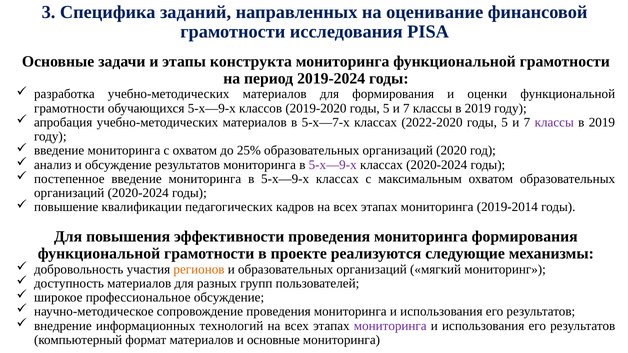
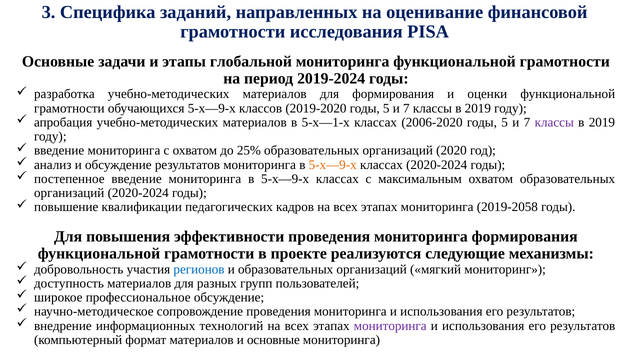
конструкта: конструкта -> глобальной (251, 62)
5-х—7-х: 5-х—7-х -> 5-х—1-х (326, 122)
2022-2020: 2022-2020 -> 2006-2020 (432, 122)
5-х—9-х colour: purple -> orange (333, 165)
2019-2014: 2019-2014 -> 2019-2058 (507, 207)
регионов colour: orange -> blue (199, 269)
